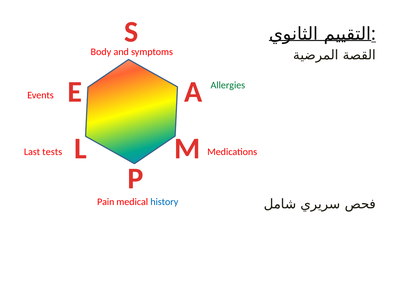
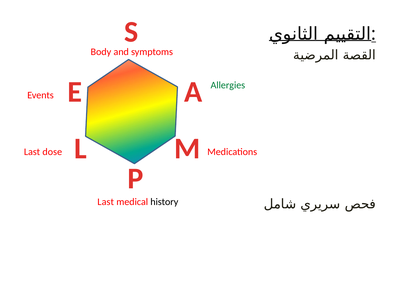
tests: tests -> dose (52, 152)
Pain: Pain -> Last (106, 202)
history colour: blue -> black (164, 202)
